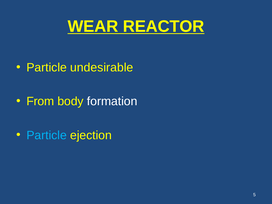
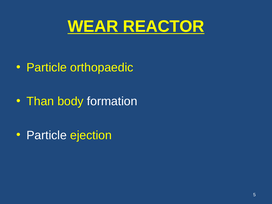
undesirable: undesirable -> orthopaedic (102, 68)
From: From -> Than (40, 101)
Particle colour: light blue -> white (47, 135)
